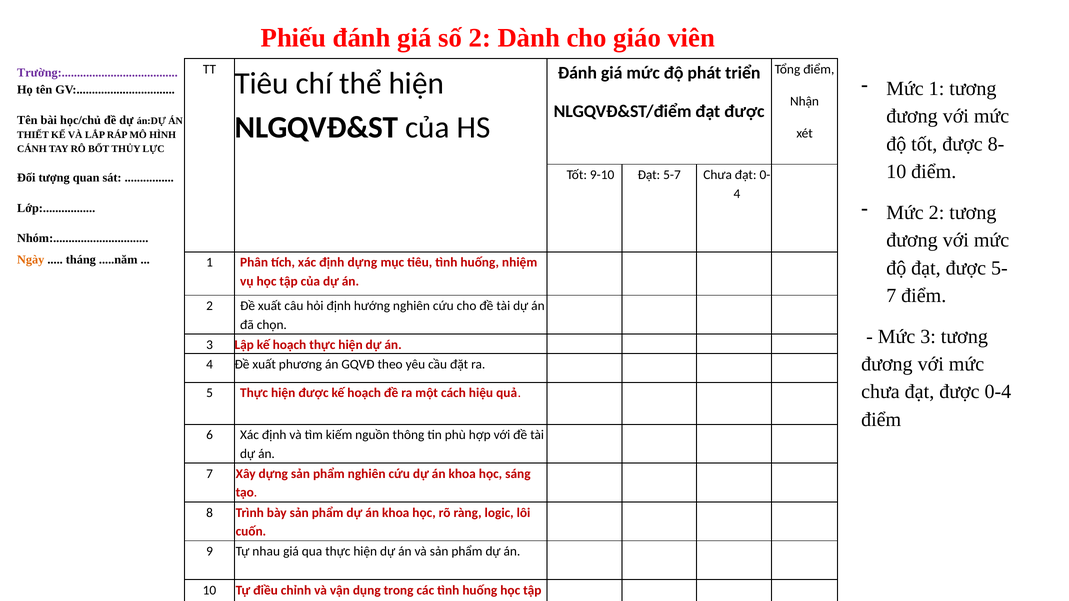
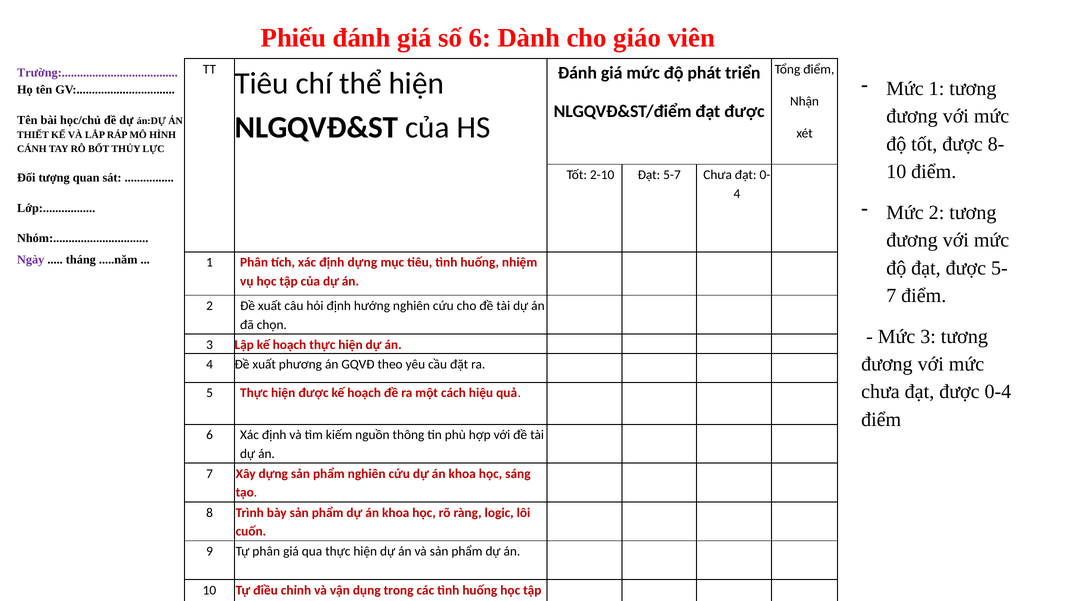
số 2: 2 -> 6 (480, 38)
9-10: 9-10 -> 2-10 (602, 175)
Ngày colour: orange -> purple (31, 260)
Tự nhau: nhau -> phân (266, 552)
